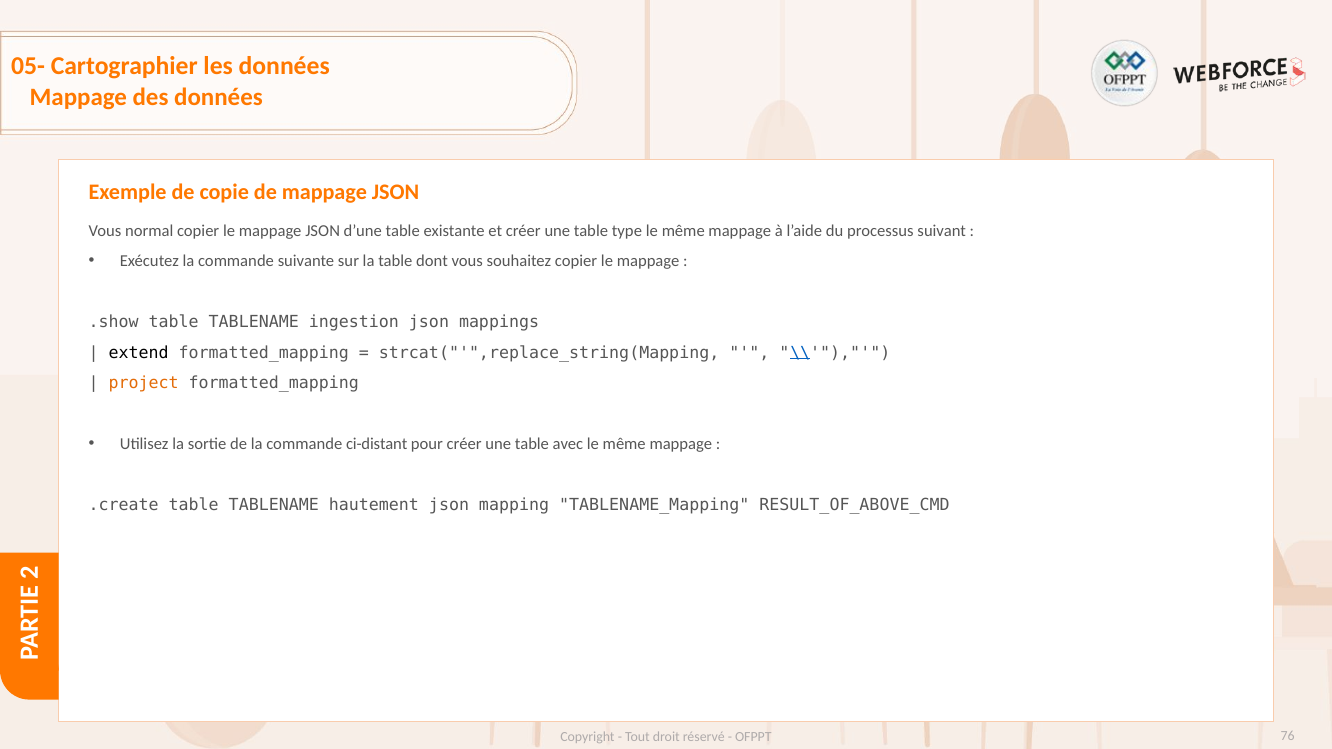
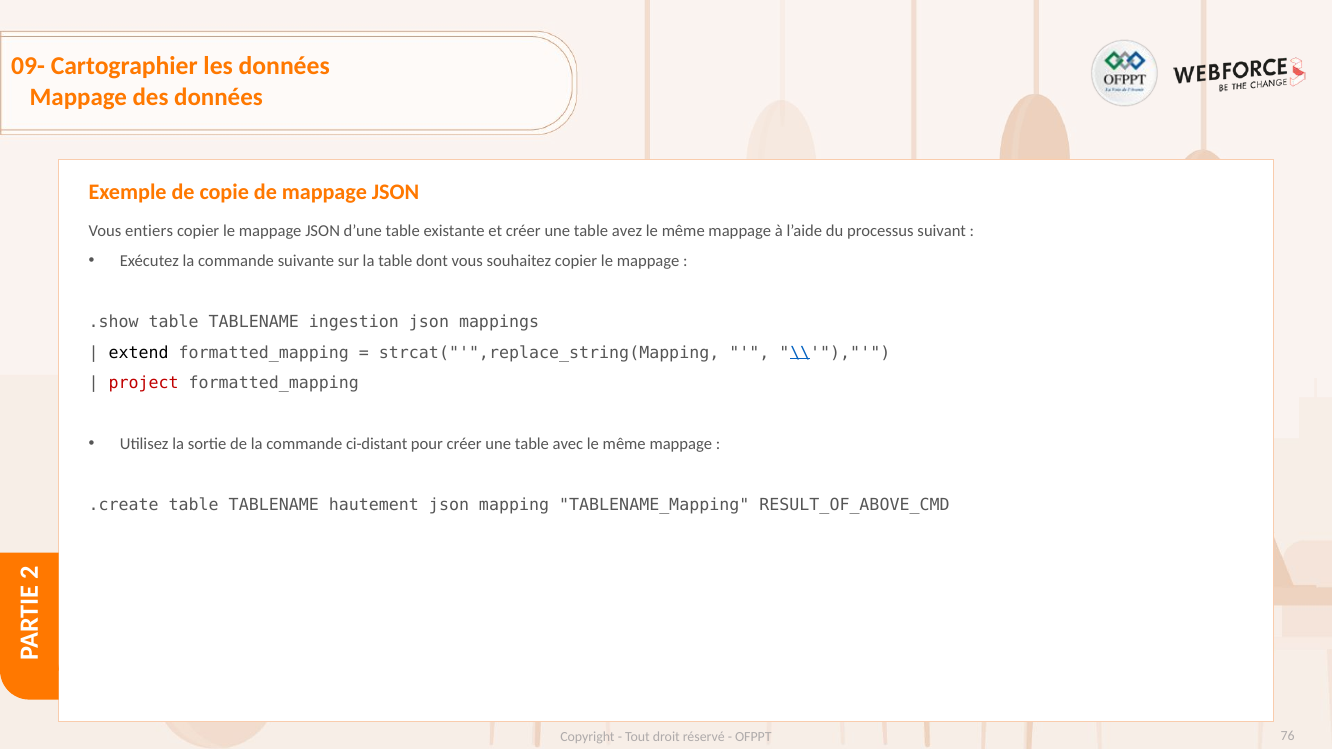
05-: 05- -> 09- (28, 66)
normal: normal -> entiers (149, 231)
type: type -> avez (627, 231)
project colour: orange -> red (144, 383)
